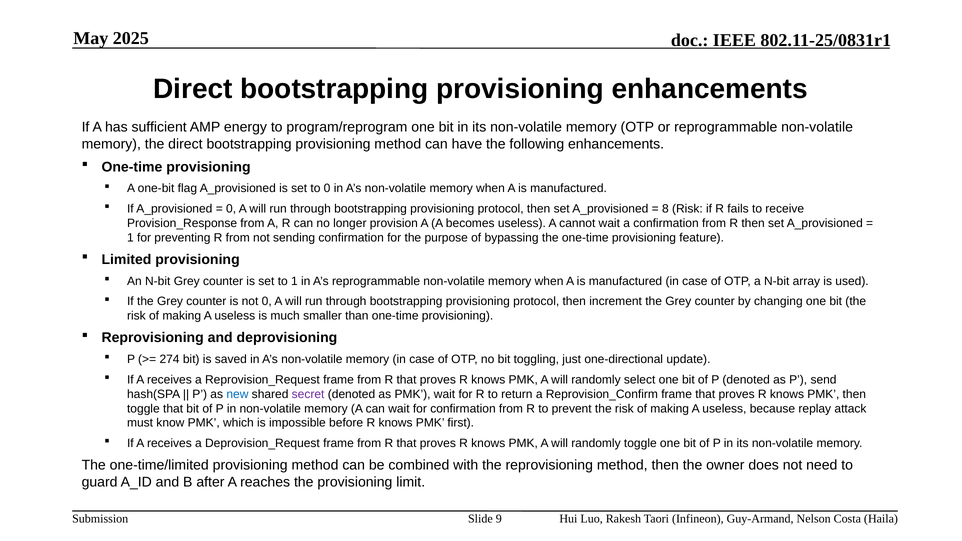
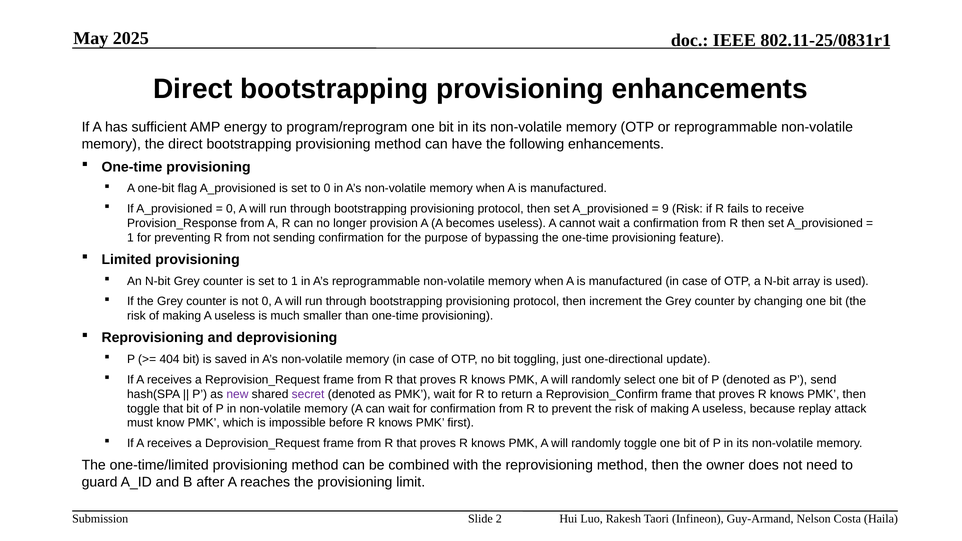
8: 8 -> 9 (665, 209)
274: 274 -> 404 (170, 359)
new colour: blue -> purple (237, 394)
9: 9 -> 2 (499, 519)
